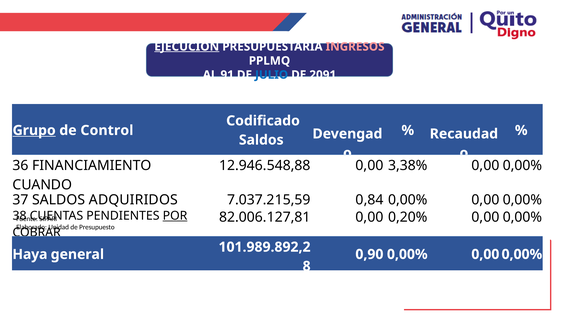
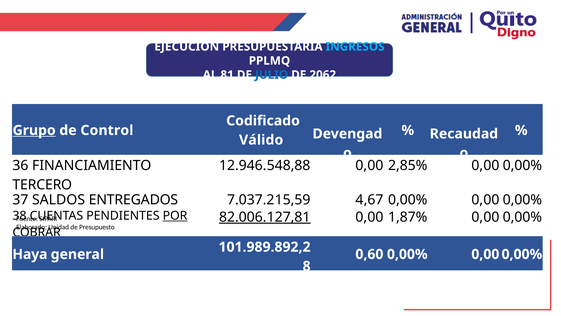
EJECUCIÓN underline: present -> none (187, 47)
INGRESOS colour: pink -> light blue (355, 47)
91: 91 -> 81 (227, 75)
2091: 2091 -> 2062 (323, 75)
Saldos: Saldos -> Válido (261, 140)
3,38%: 3,38% -> 2,85% (408, 165)
CUANDO: CUANDO -> TERCERO (42, 185)
ADQUIRIDOS: ADQUIRIDOS -> ENTREGADOS (134, 200)
0,84: 0,84 -> 4,67 (370, 200)
82.006.127,81 underline: none -> present (265, 217)
0,20%: 0,20% -> 1,87% (408, 217)
0,90: 0,90 -> 0,60 (369, 254)
